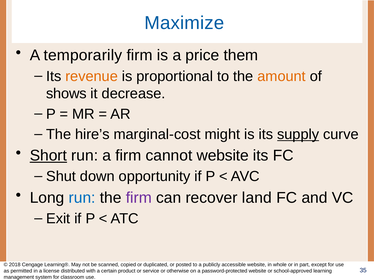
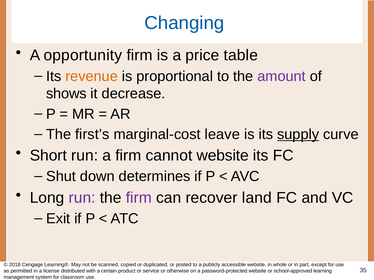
Maximize: Maximize -> Changing (184, 23)
temporarily: temporarily -> opportunity (83, 55)
them: them -> table (241, 55)
amount colour: orange -> purple (282, 76)
hire’s: hire’s -> first’s (92, 135)
might: might -> leave (222, 135)
Short underline: present -> none (48, 156)
opportunity: opportunity -> determines (155, 177)
run colour: blue -> purple (82, 198)
